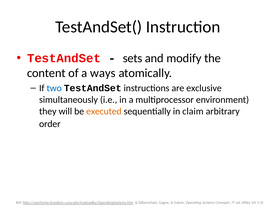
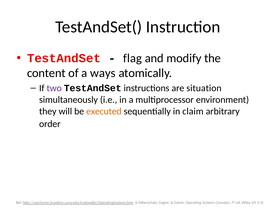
sets: sets -> flag (133, 58)
two colour: blue -> purple (54, 88)
exclusive: exclusive -> situation (204, 88)
